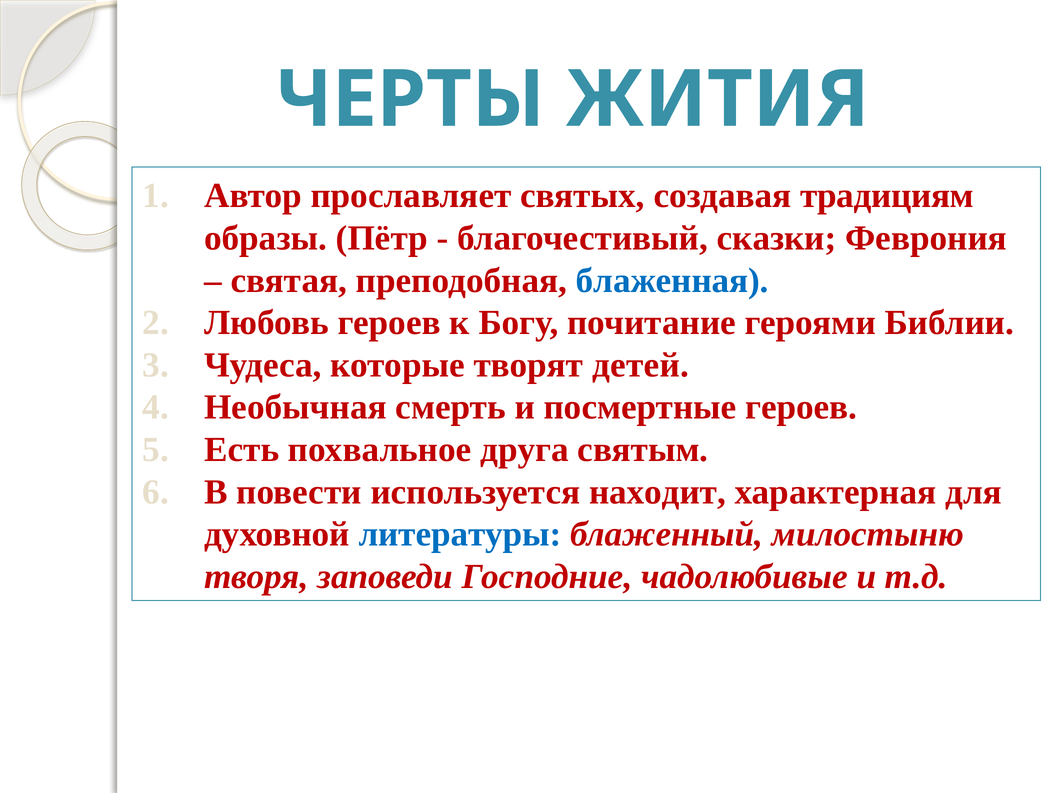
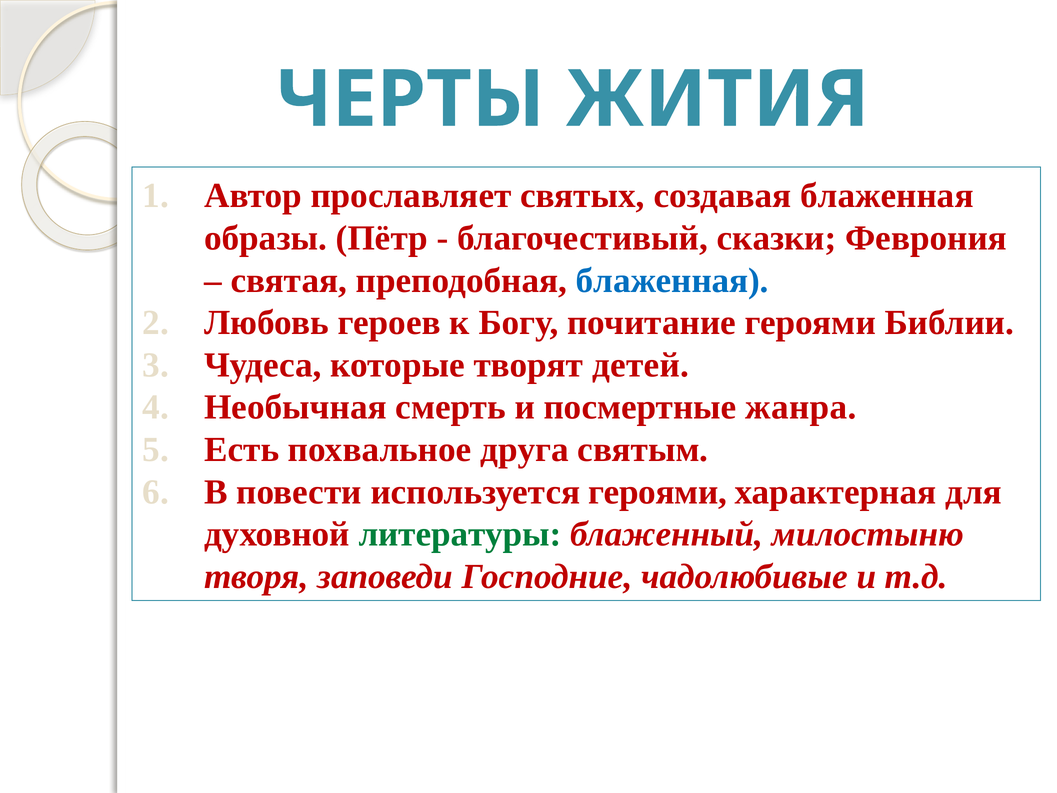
создавая традициям: традициям -> блаженная (887, 196)
посмертные героев: героев -> жанра (801, 407)
используется находит: находит -> героями (658, 492)
литературы colour: blue -> green (460, 534)
